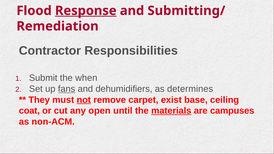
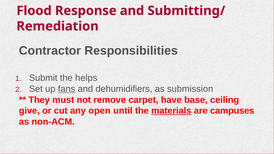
Response underline: present -> none (86, 11)
when: when -> helps (86, 78)
determines: determines -> submission (190, 89)
not underline: present -> none (84, 100)
exist: exist -> have (171, 100)
coat: coat -> give (29, 111)
